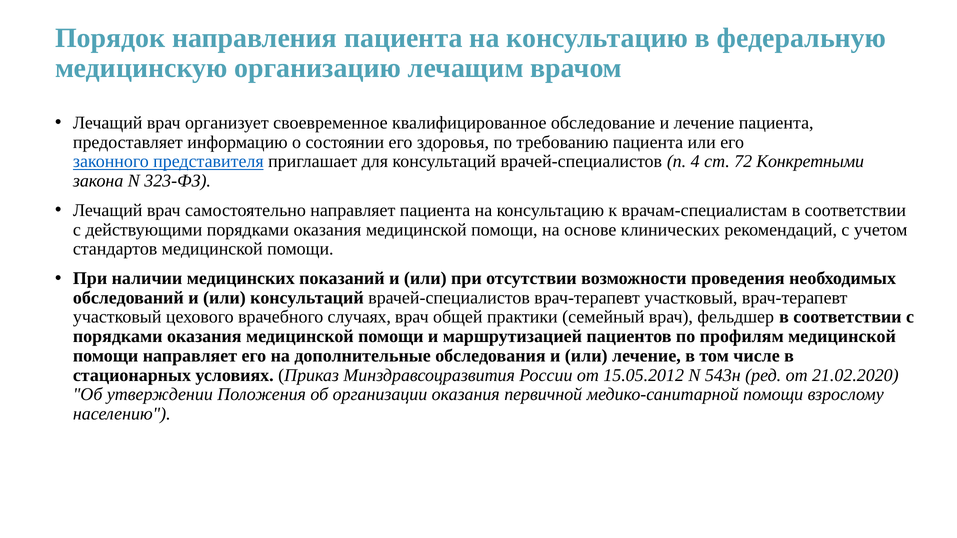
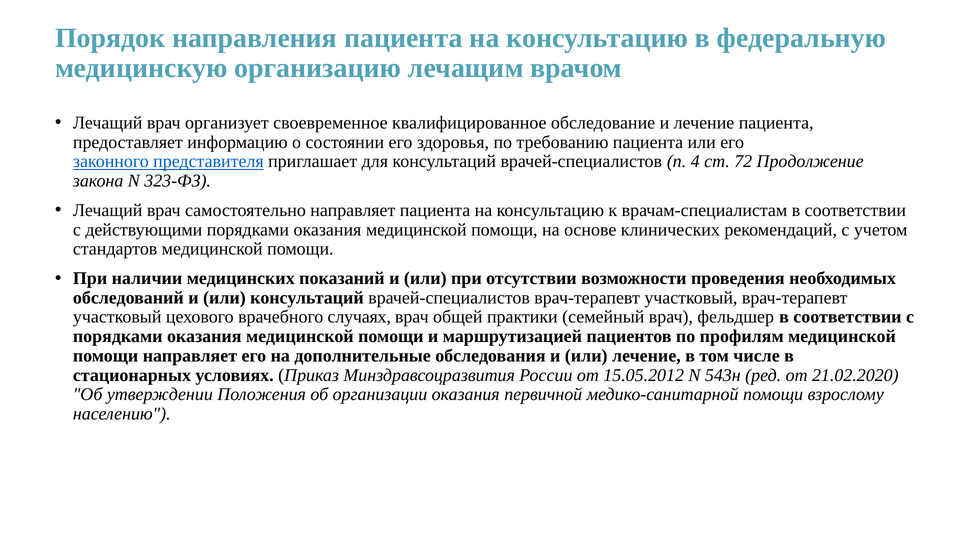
Конкретными: Конкретными -> Продолжение (810, 162)
